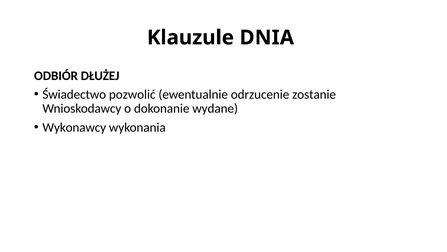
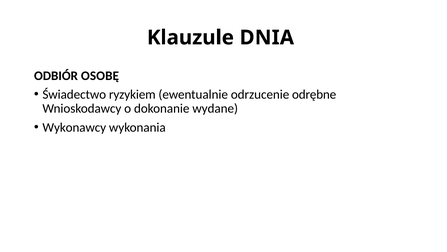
DŁUŻEJ: DŁUŻEJ -> OSOBĘ (100, 76)
pozwolić: pozwolić -> ryzykiem (132, 94)
zostanie: zostanie -> odrębne (314, 94)
